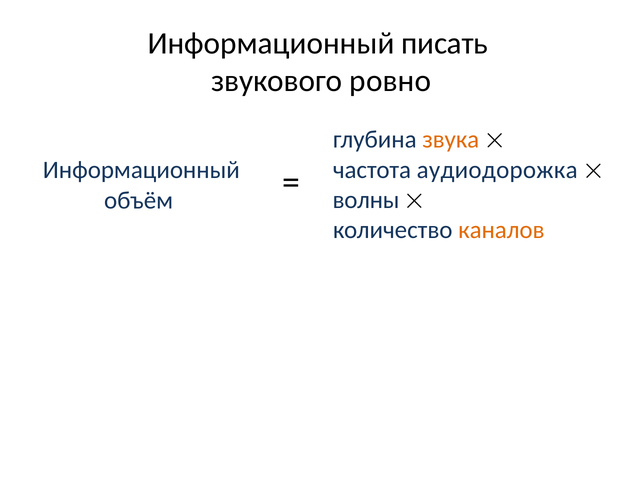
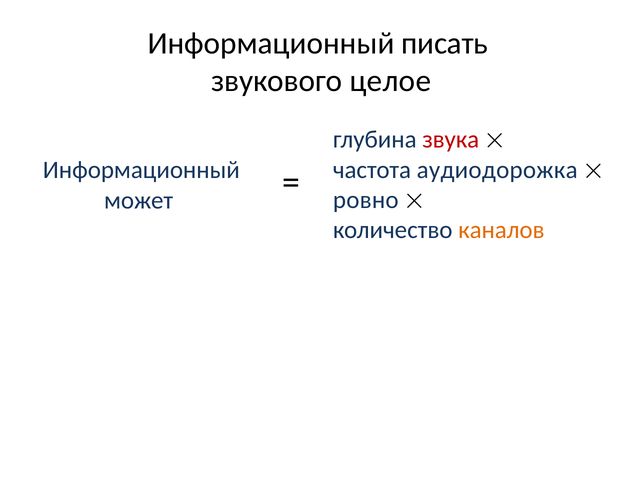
ровно: ровно -> целое (390, 81)
звука colour: orange -> red (451, 139)
волны: волны -> ровно (366, 200)
объём: объём -> может (139, 200)
